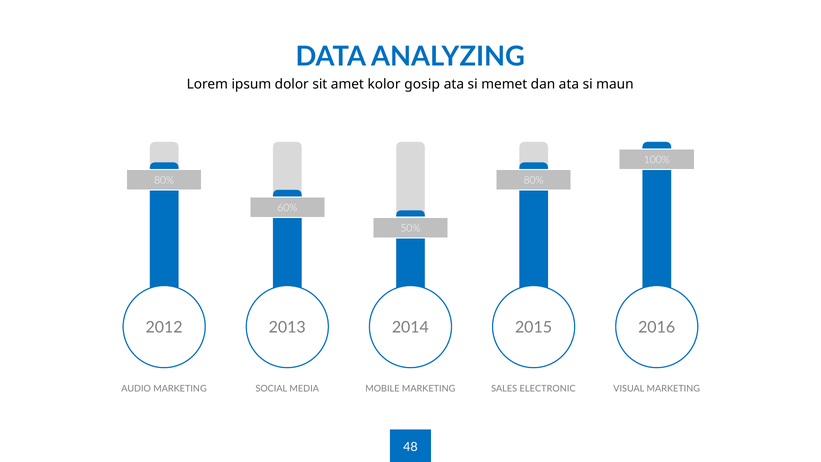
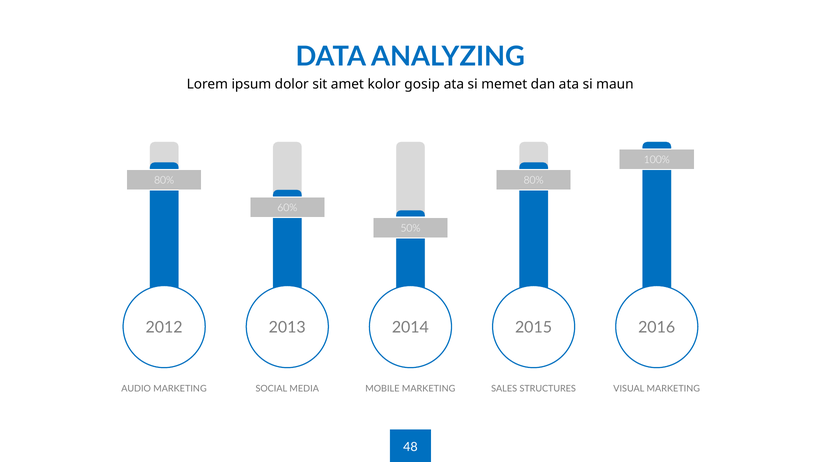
ELECTRONIC: ELECTRONIC -> STRUCTURES (548, 389)
